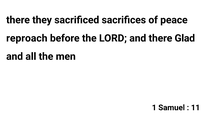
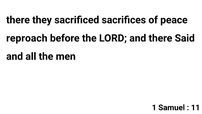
Glad: Glad -> Said (185, 38)
